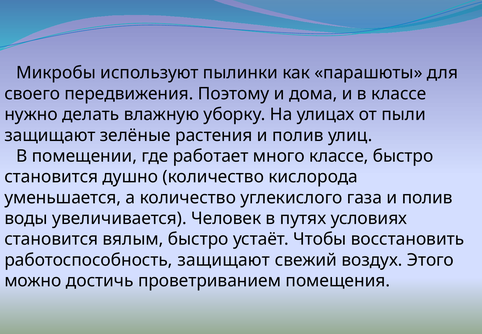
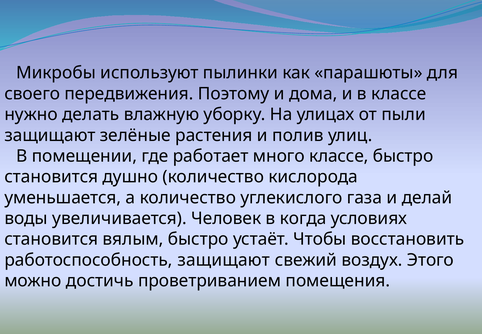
газа и полив: полив -> делай (427, 197)
путях: путях -> когда (303, 218)
